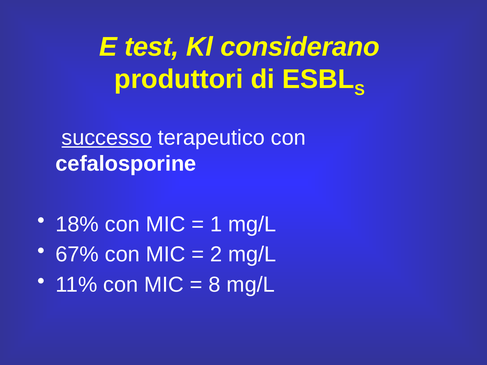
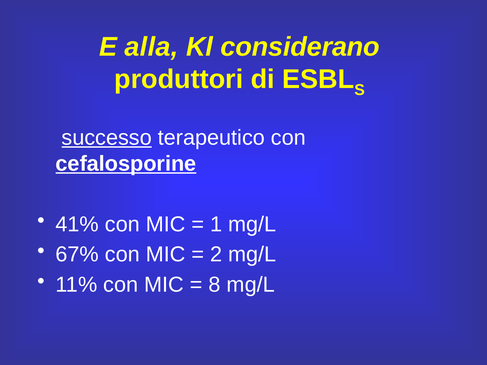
test: test -> alla (151, 47)
cefalosporine underline: none -> present (126, 164)
18%: 18% -> 41% (77, 224)
